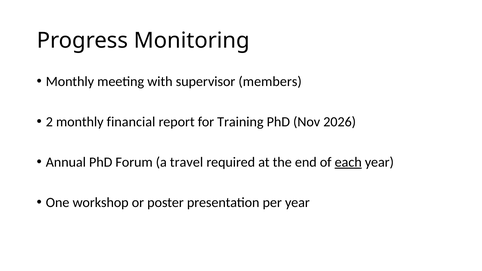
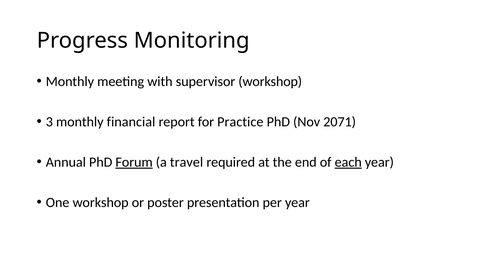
supervisor members: members -> workshop (270, 81)
2: 2 -> 3 (49, 122)
Training: Training -> Practice (240, 122)
2026: 2026 -> 2071 (340, 122)
Forum underline: none -> present (134, 162)
